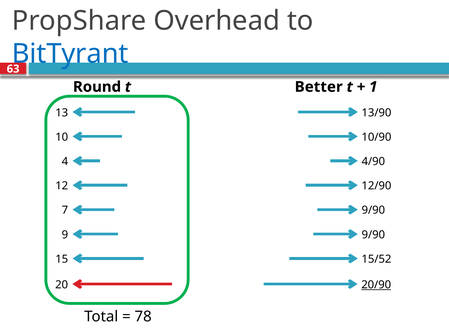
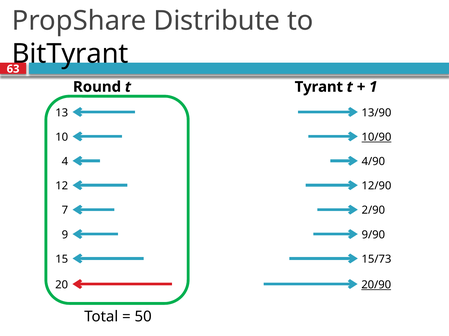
Overhead: Overhead -> Distribute (217, 21)
BitTyrant colour: blue -> black (70, 54)
Better: Better -> Tyrant (319, 87)
10/90 underline: none -> present (376, 137)
9/90: 9/90 -> 2/90 (373, 211)
15/52: 15/52 -> 15/73 (376, 260)
78: 78 -> 50 (143, 317)
